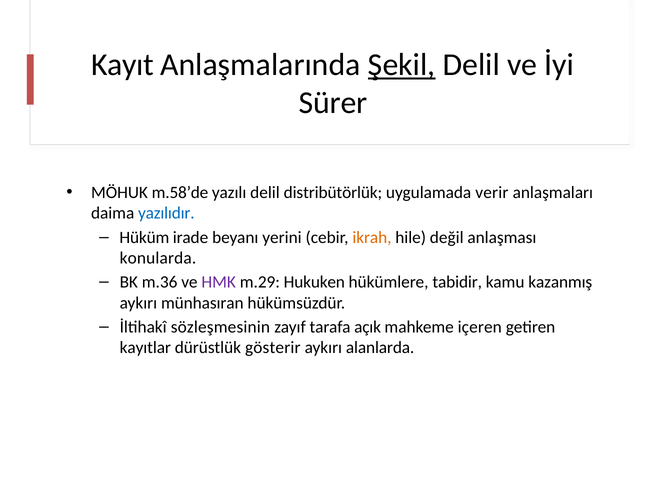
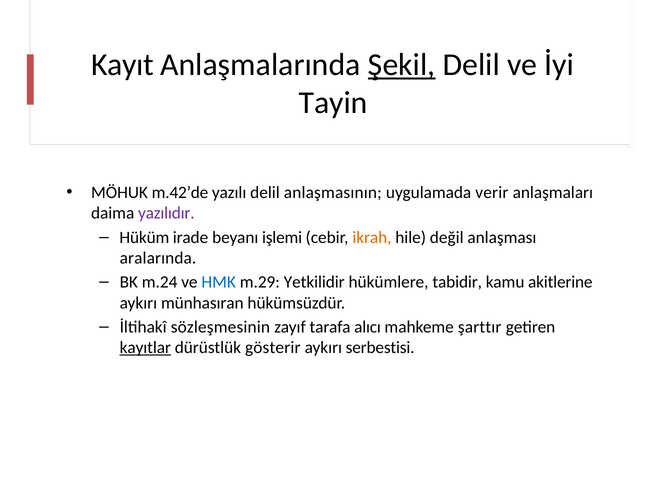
Sürer: Sürer -> Tayin (333, 103)
m.58’de: m.58’de -> m.42’de (180, 193)
distribütörlük: distribütörlük -> anlaşmasının (333, 193)
yazılıdır colour: blue -> purple (166, 213)
yerini: yerini -> işlemi (282, 237)
konularda: konularda -> aralarında (158, 258)
m.36: m.36 -> m.24 (160, 282)
HMK colour: purple -> blue (219, 282)
Hukuken: Hukuken -> Yetkilidir (314, 282)
kazanmış: kazanmış -> akitlerine (560, 282)
açık: açık -> alıcı (368, 327)
içeren: içeren -> şarttır (480, 327)
kayıtlar underline: none -> present (145, 348)
alanlarda: alanlarda -> serbestisi (380, 348)
